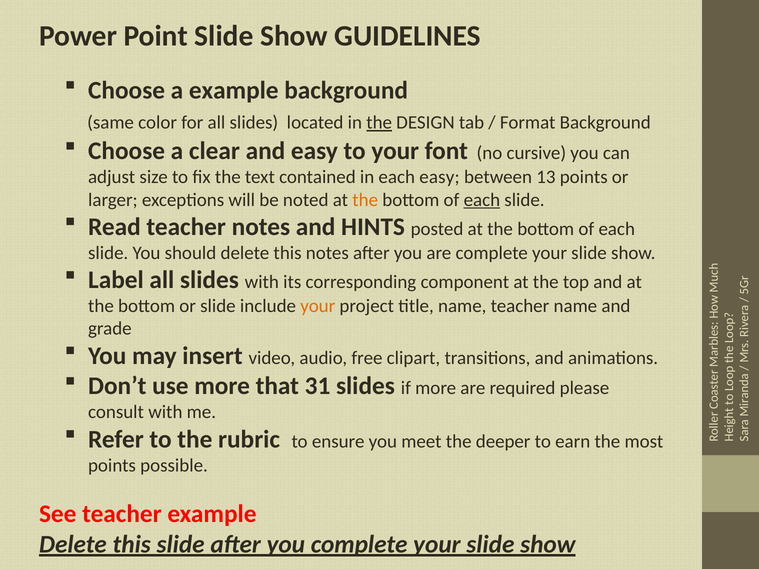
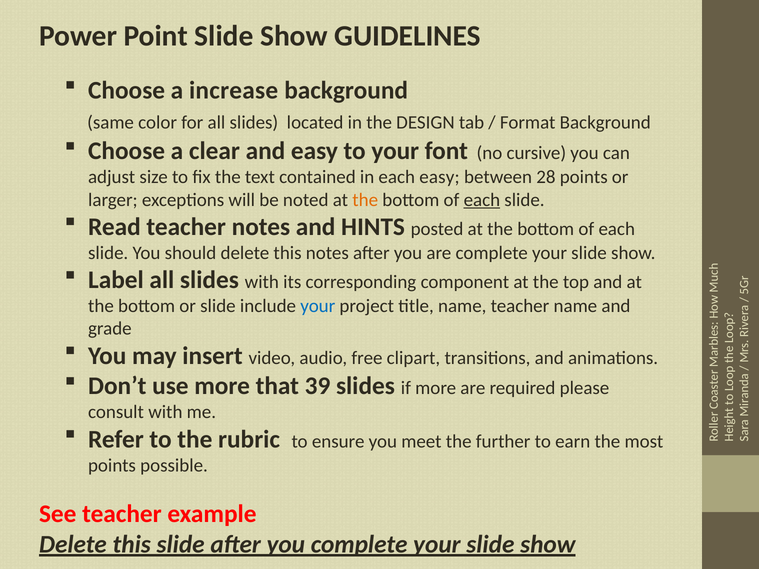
a example: example -> increase (234, 90)
the underline: present -> none (379, 123)
13: 13 -> 28 (546, 177)
your colour: orange -> blue (318, 306)
31: 31 -> 39 (318, 386)
deeper: deeper -> further (503, 441)
